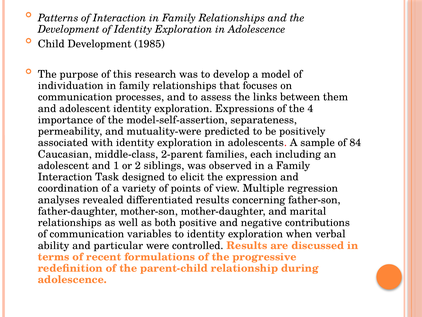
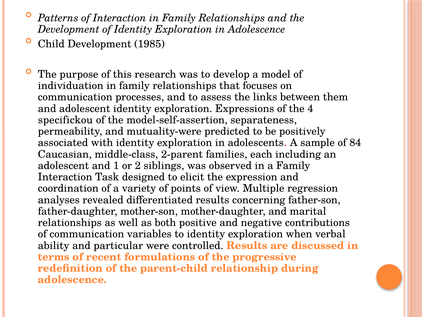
importance: importance -> specifickou (65, 120)
